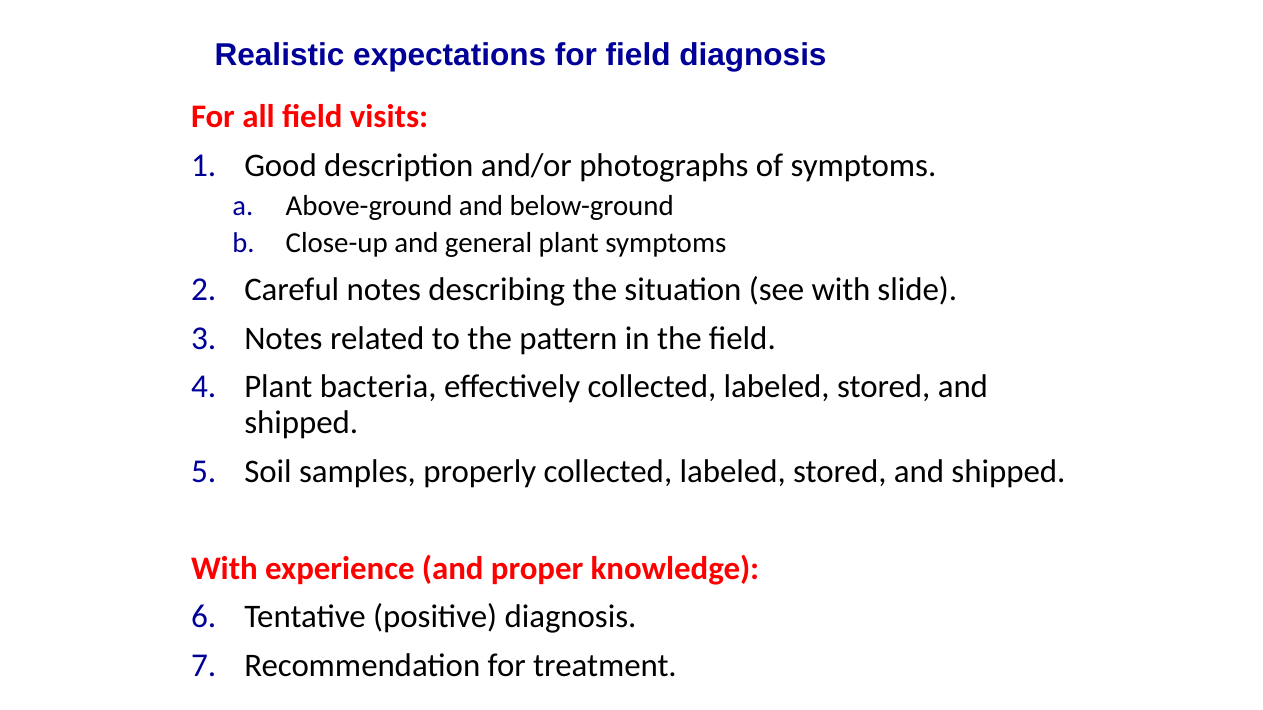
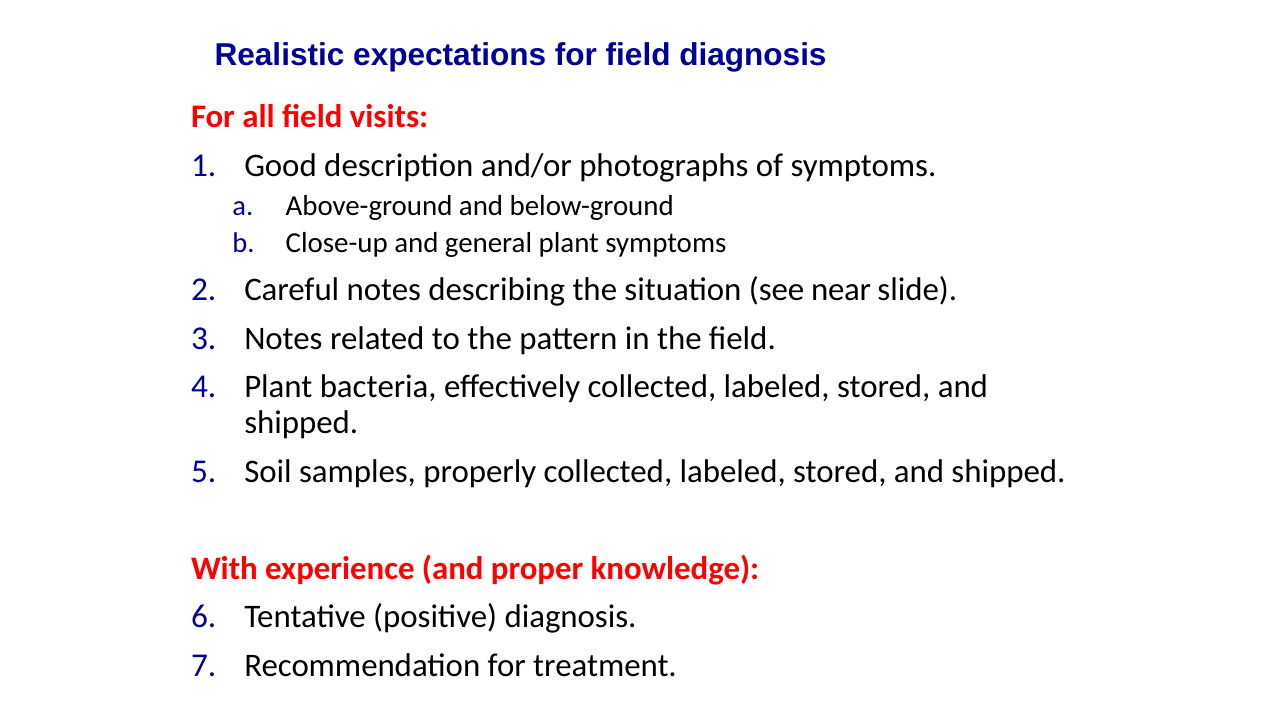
see with: with -> near (841, 290)
